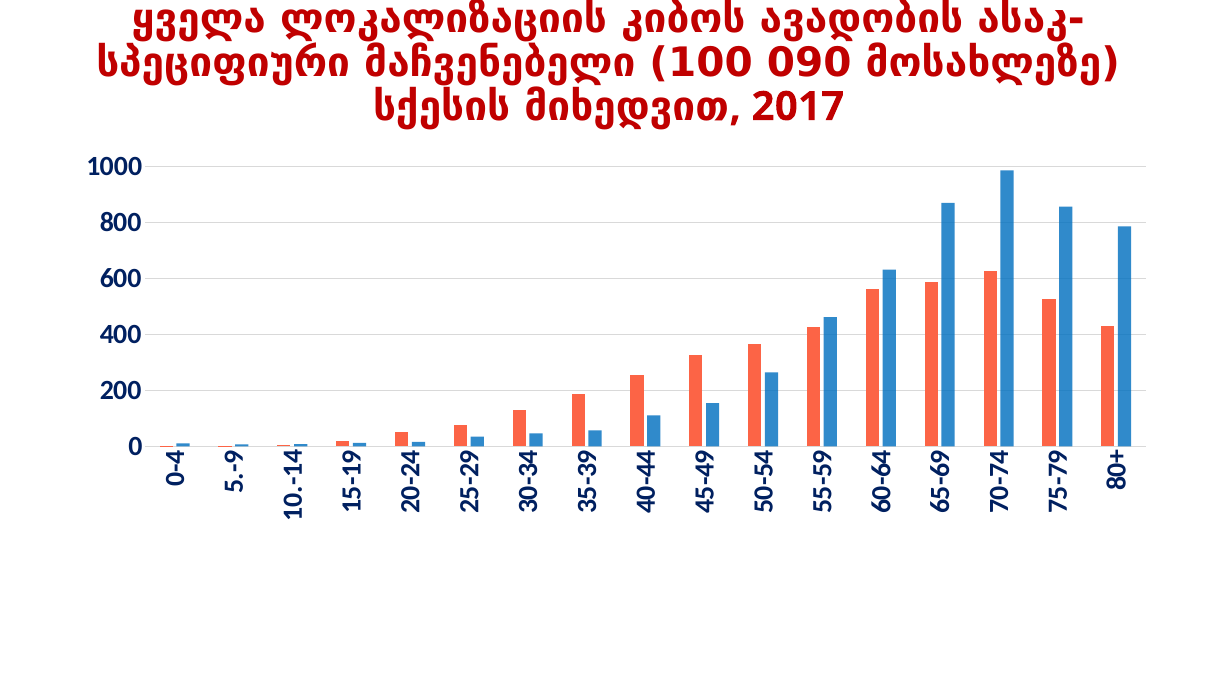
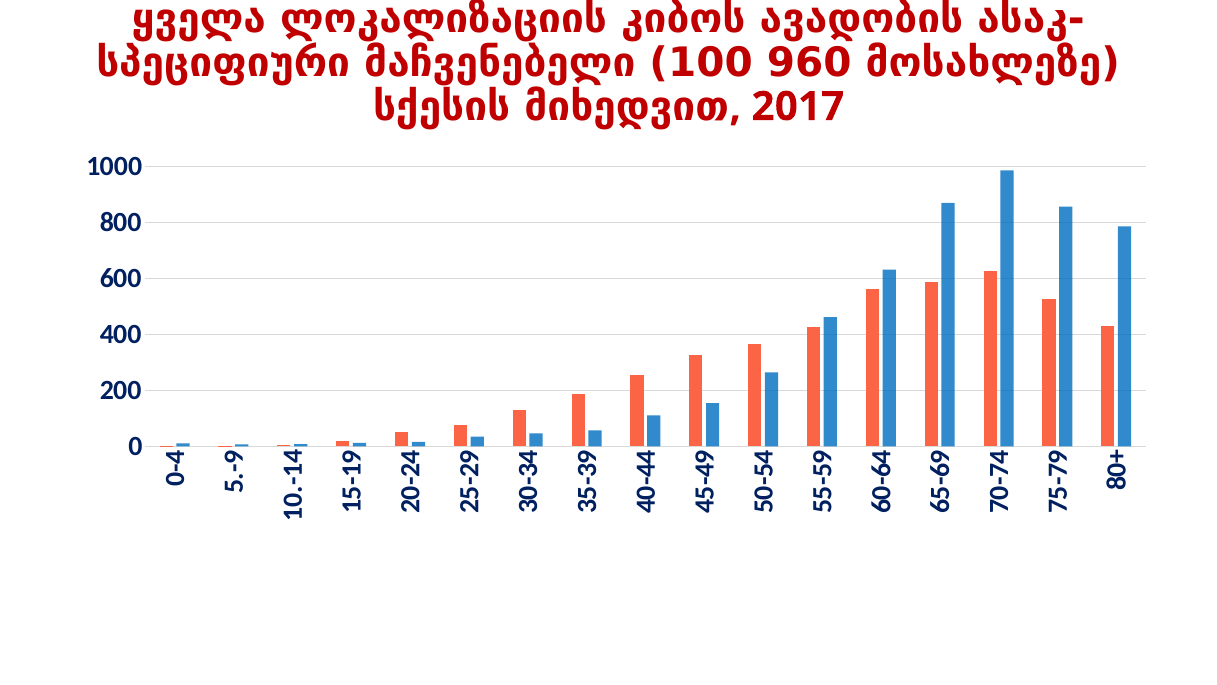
090: 090 -> 960 (809, 63)
